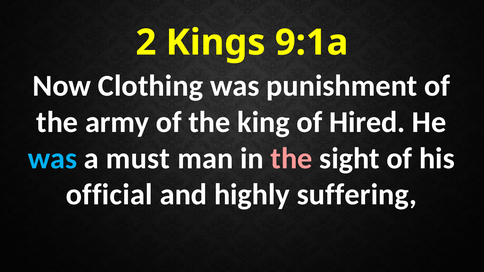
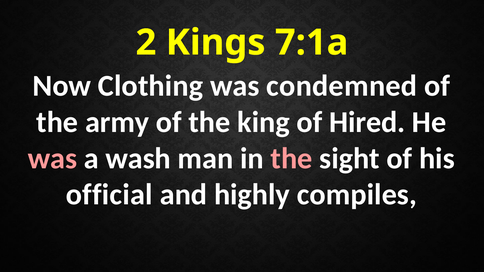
9:1a: 9:1a -> 7:1a (312, 43)
punishment: punishment -> condemned (342, 86)
was colour: light blue -> pink (52, 159)
must: must -> wash (138, 159)
suffering: suffering -> compiles (357, 195)
